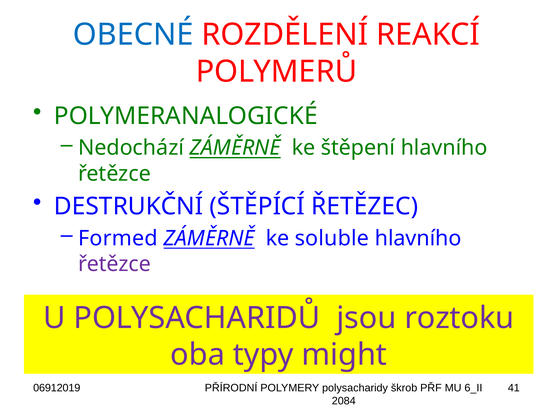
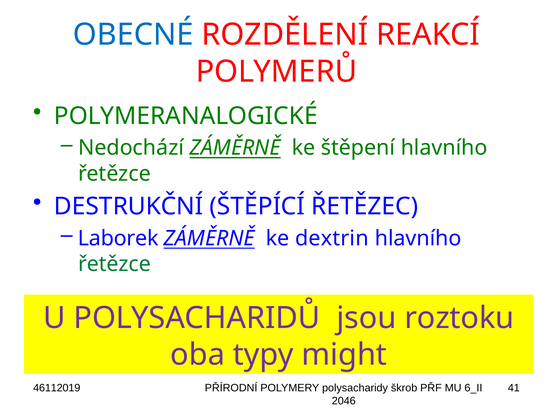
Formed: Formed -> Laborek (118, 238)
soluble: soluble -> dextrin (332, 238)
řetězce colour: purple -> green (115, 264)
06912019: 06912019 -> 46112019 (57, 388)
2084: 2084 -> 2046 (344, 401)
